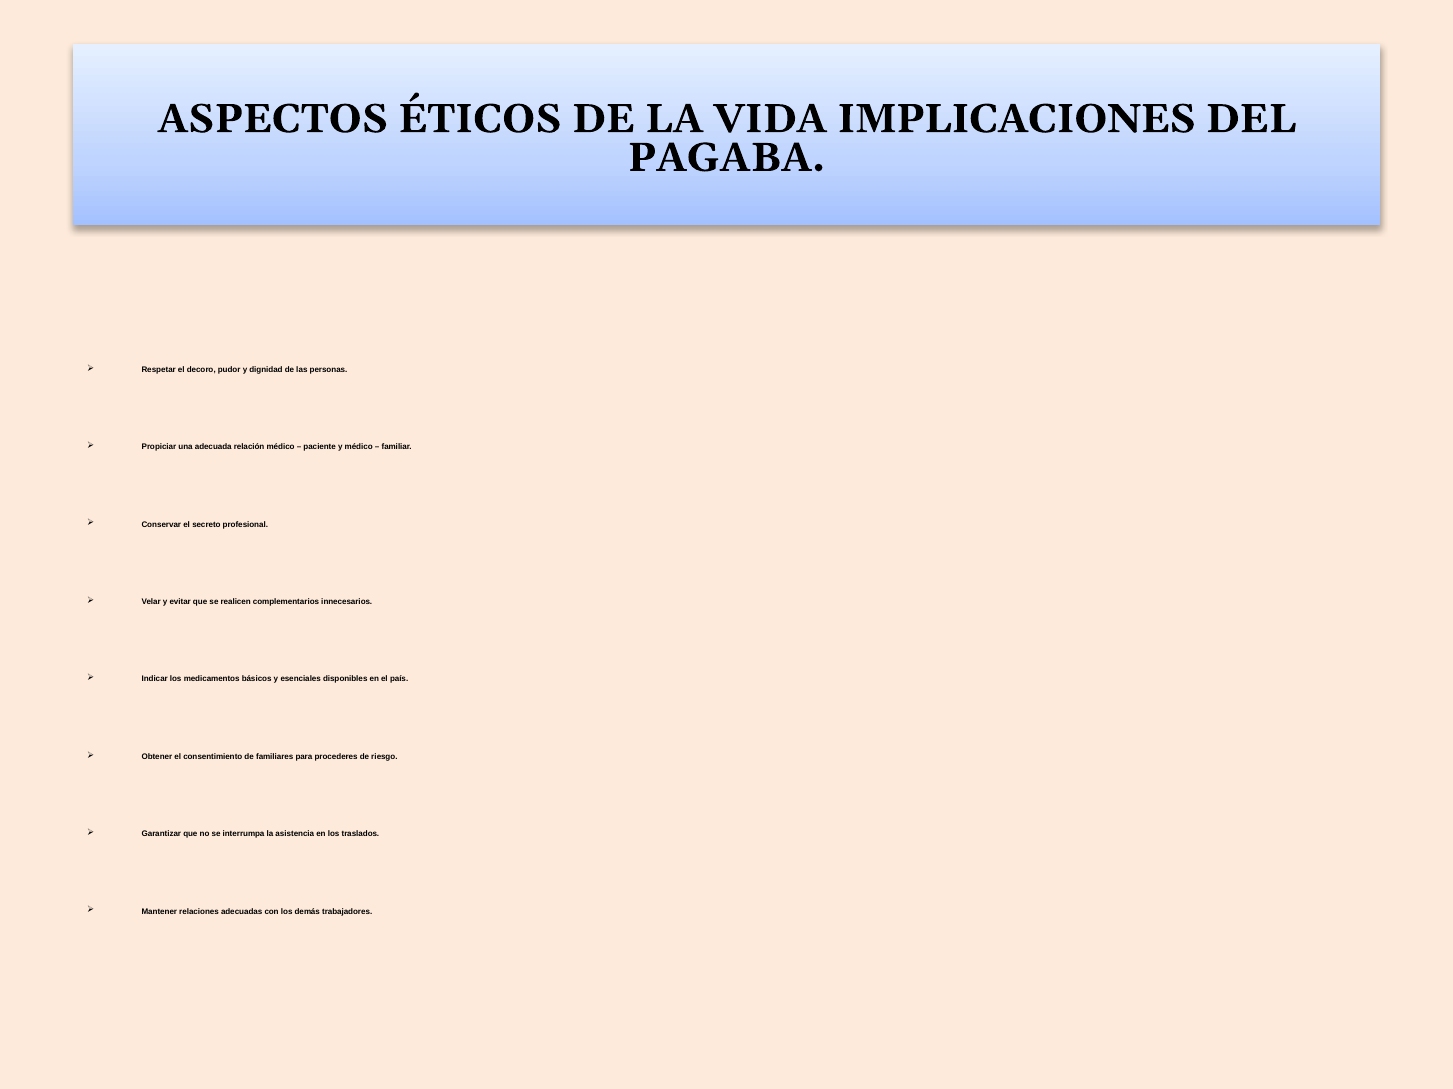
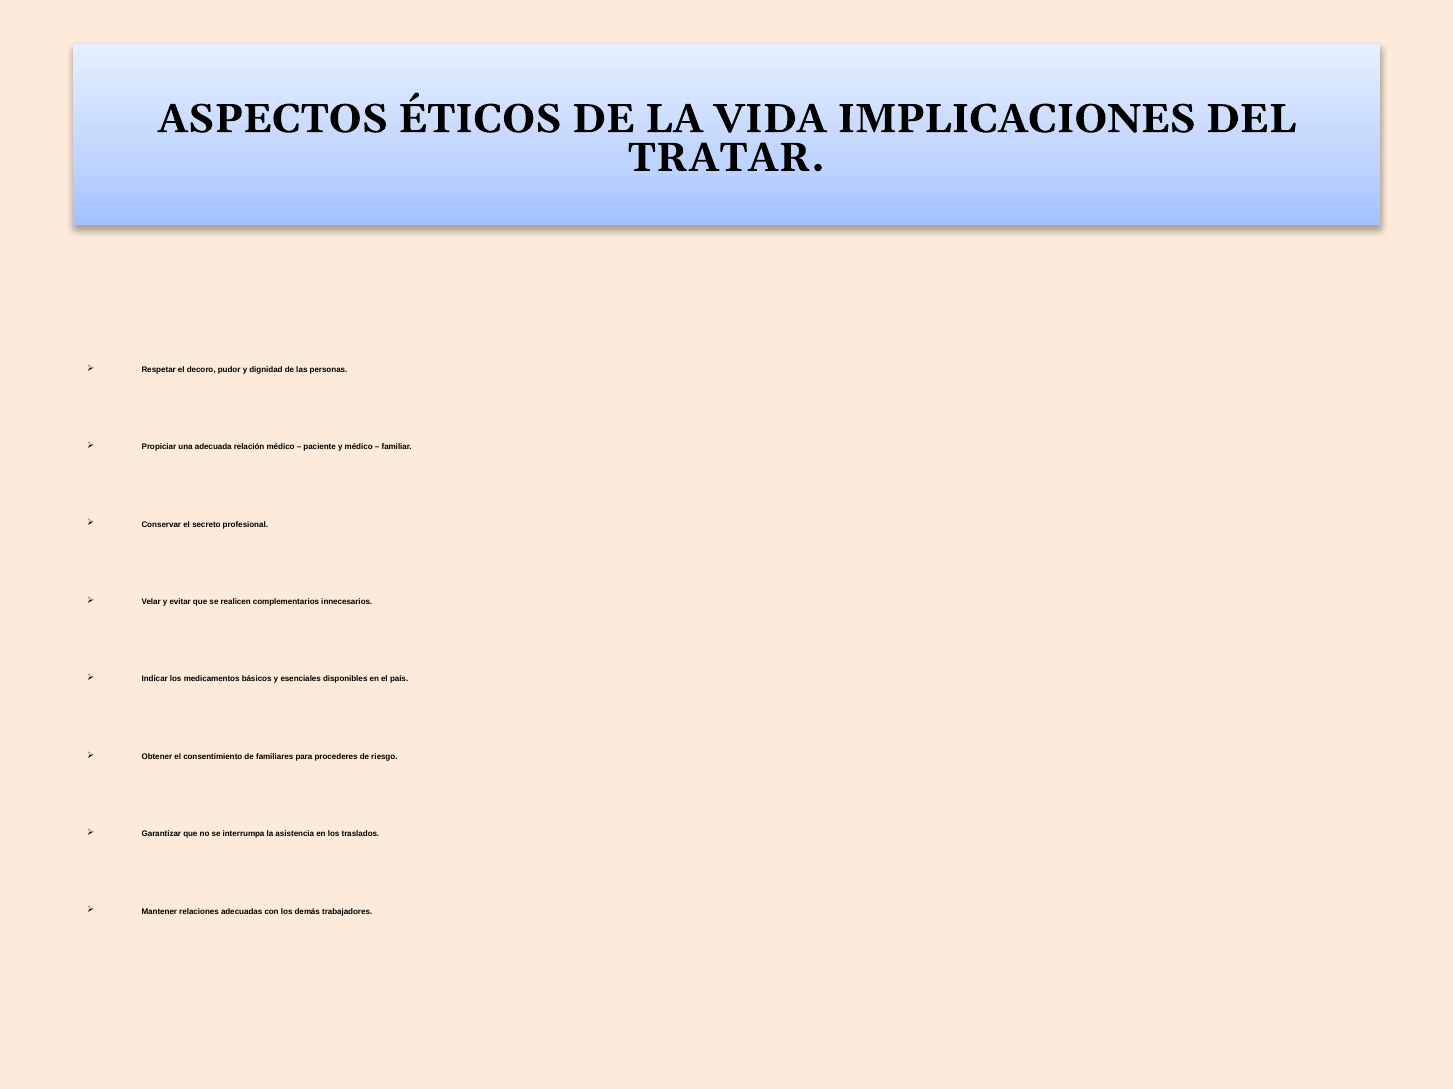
PAGABA: PAGABA -> TRATAR (726, 158)
